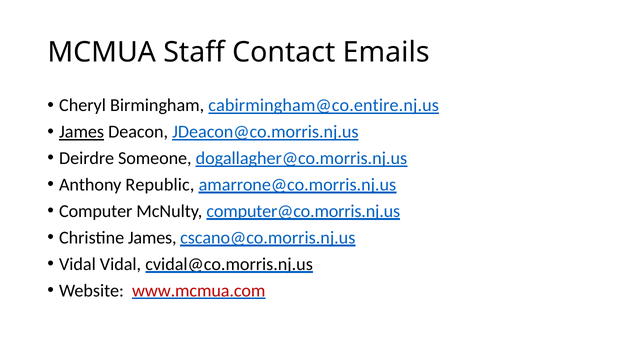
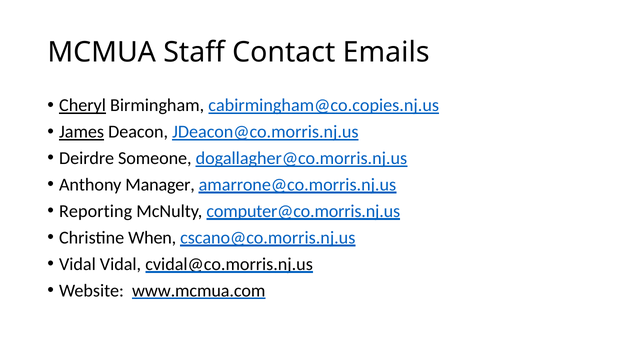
Cheryl underline: none -> present (83, 105)
cabirmingham@co.entire.nj.us: cabirmingham@co.entire.nj.us -> cabirmingham@co.copies.nj.us (324, 105)
Republic: Republic -> Manager (160, 185)
Computer: Computer -> Reporting (96, 211)
Christine James: James -> When (152, 238)
www.mcmua.com colour: red -> black (199, 290)
